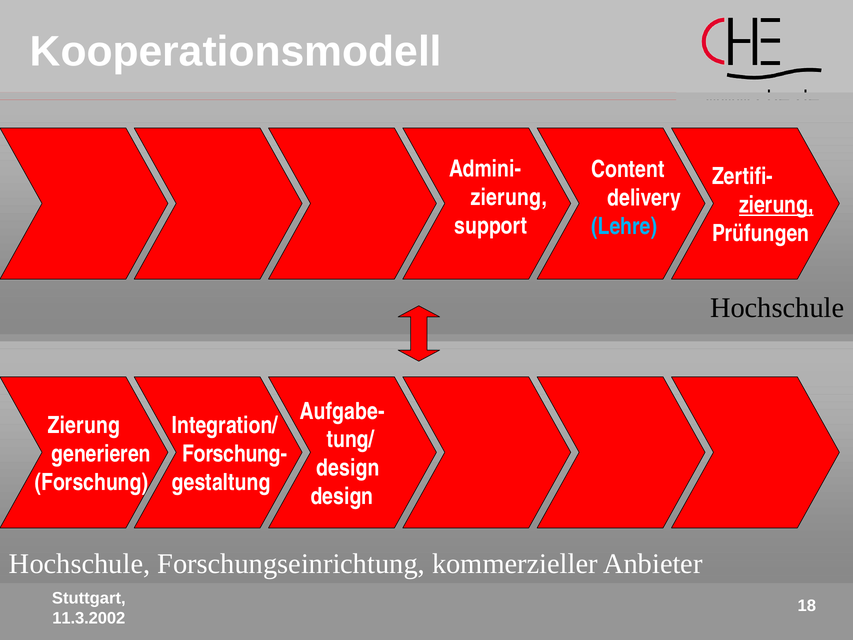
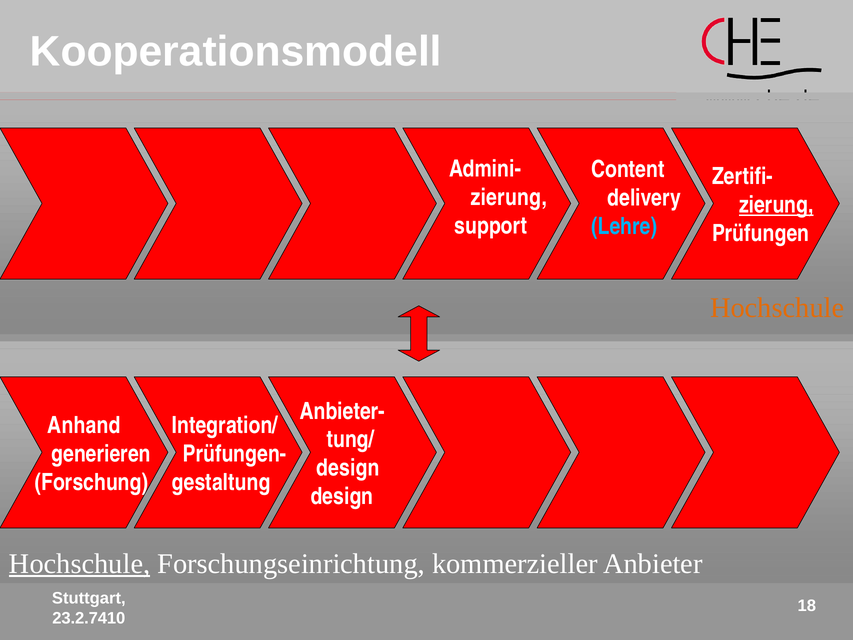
Hochschule colour: black -> orange (777, 308)
Aufgabe-: Aufgabe- -> Anbieter- (342, 411)
Zierung: Zierung -> Anhand (84, 425)
Forschung-: Forschung- -> Prüfungen- (235, 454)
Hochschule underline: none -> present (80, 563)
11.3.2002: 11.3.2002 -> 23.2.7410 (89, 618)
